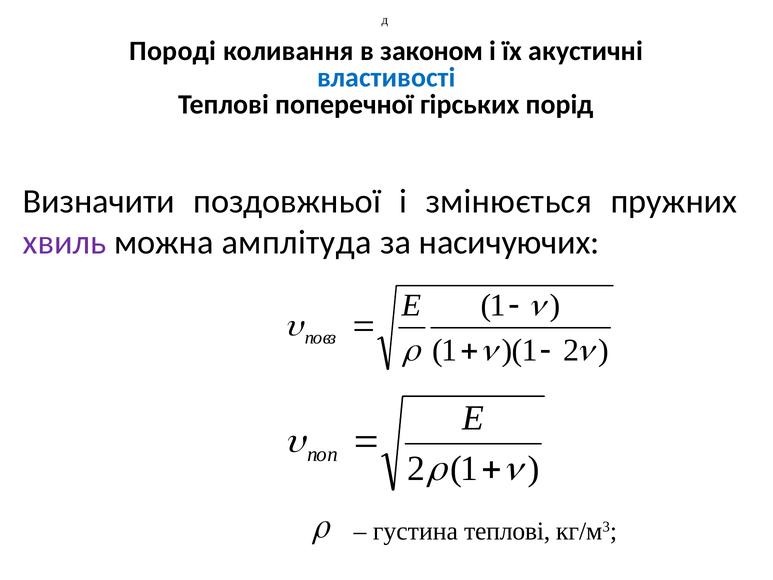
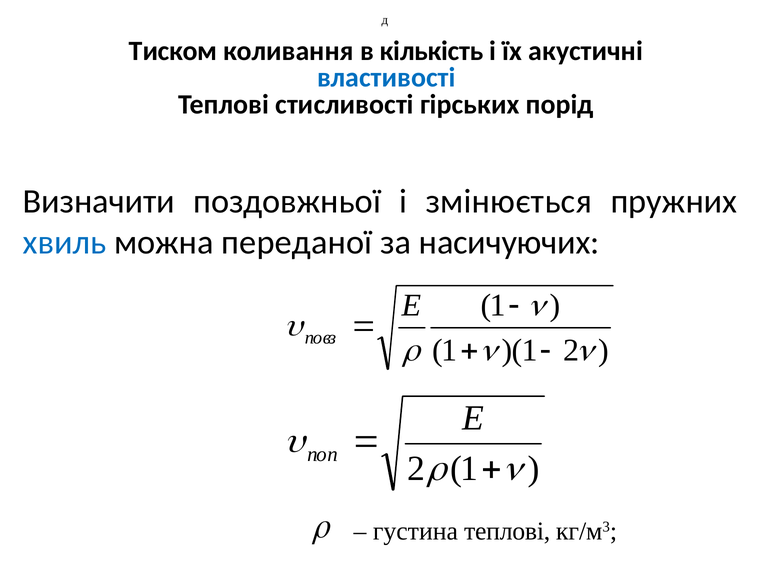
Породі: Породі -> Тиском (173, 51)
законом: законом -> кількість (432, 51)
поперечної: поперечної -> стисливості (345, 104)
хвиль colour: purple -> blue (65, 242)
амплітуда: амплітуда -> переданої (297, 242)
